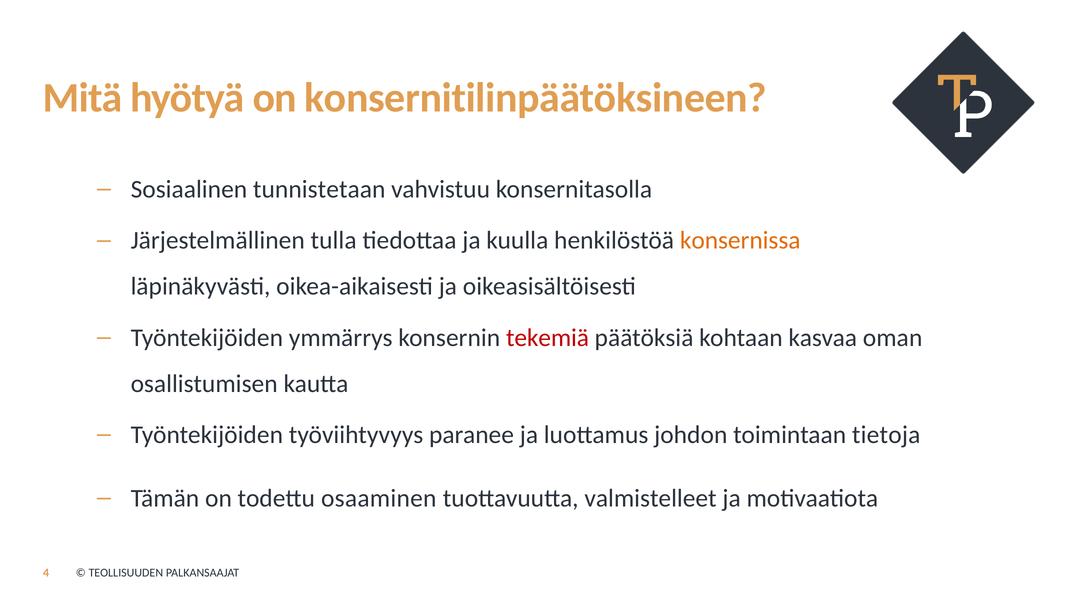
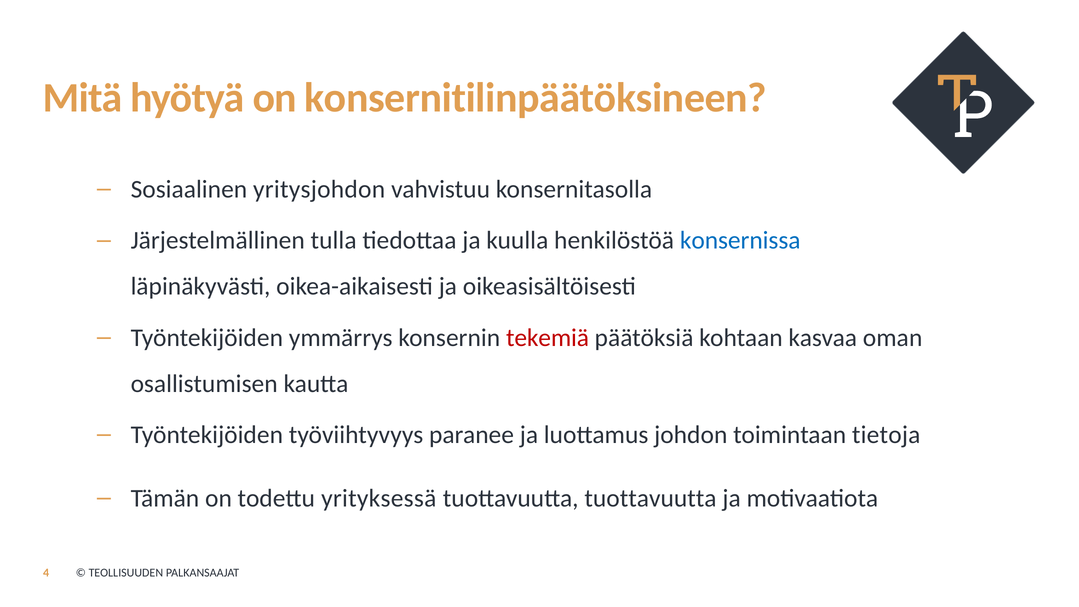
tunnistetaan: tunnistetaan -> yritysjohdon (319, 189)
konsernissa colour: orange -> blue (740, 241)
osaaminen: osaaminen -> yrityksessä (379, 498)
tuottavuutta valmistelleet: valmistelleet -> tuottavuutta (650, 498)
